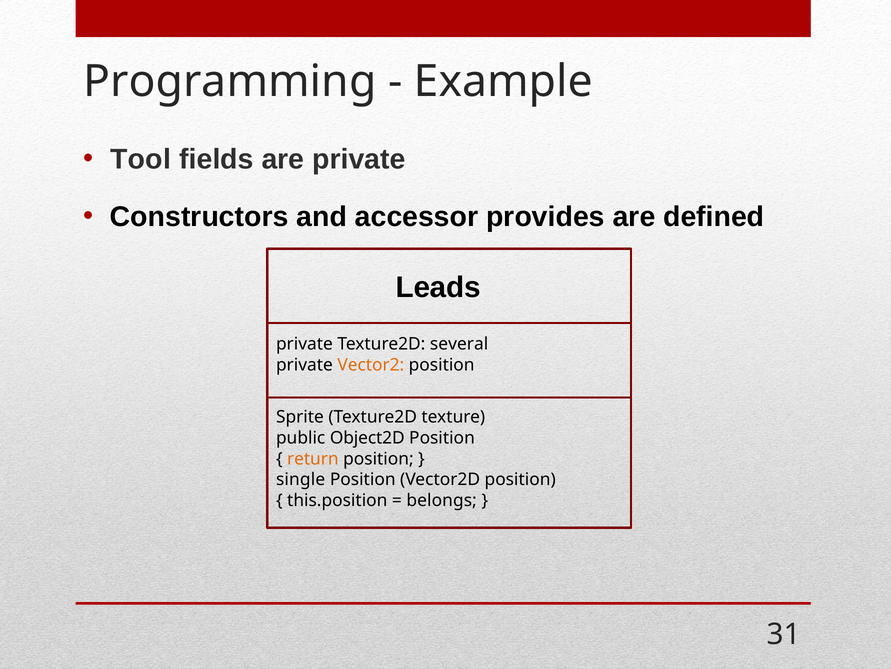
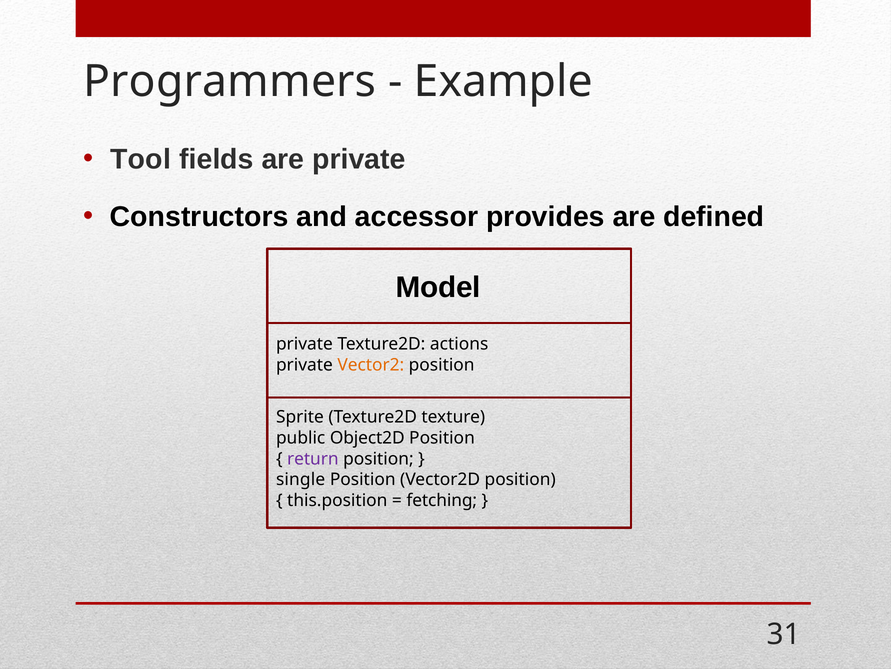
Programming: Programming -> Programmers (230, 81)
Leads: Leads -> Model (438, 287)
several: several -> actions (459, 344)
return colour: orange -> purple (313, 458)
belongs: belongs -> fetching (442, 500)
